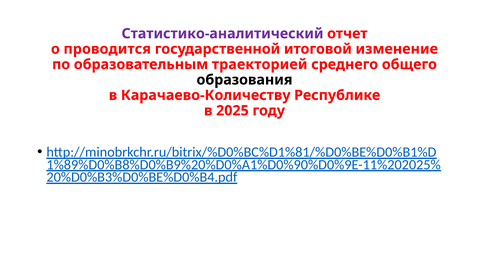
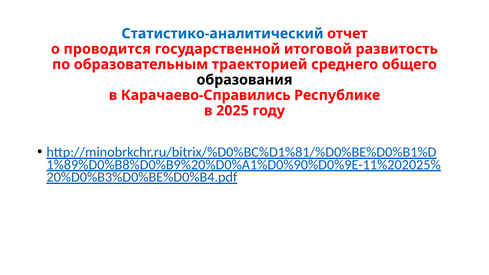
Статистико-аналитический colour: purple -> blue (222, 34)
изменение: изменение -> развитость (397, 49)
Карачаево-Количеству: Карачаево-Количеству -> Карачаево-Справились (206, 95)
